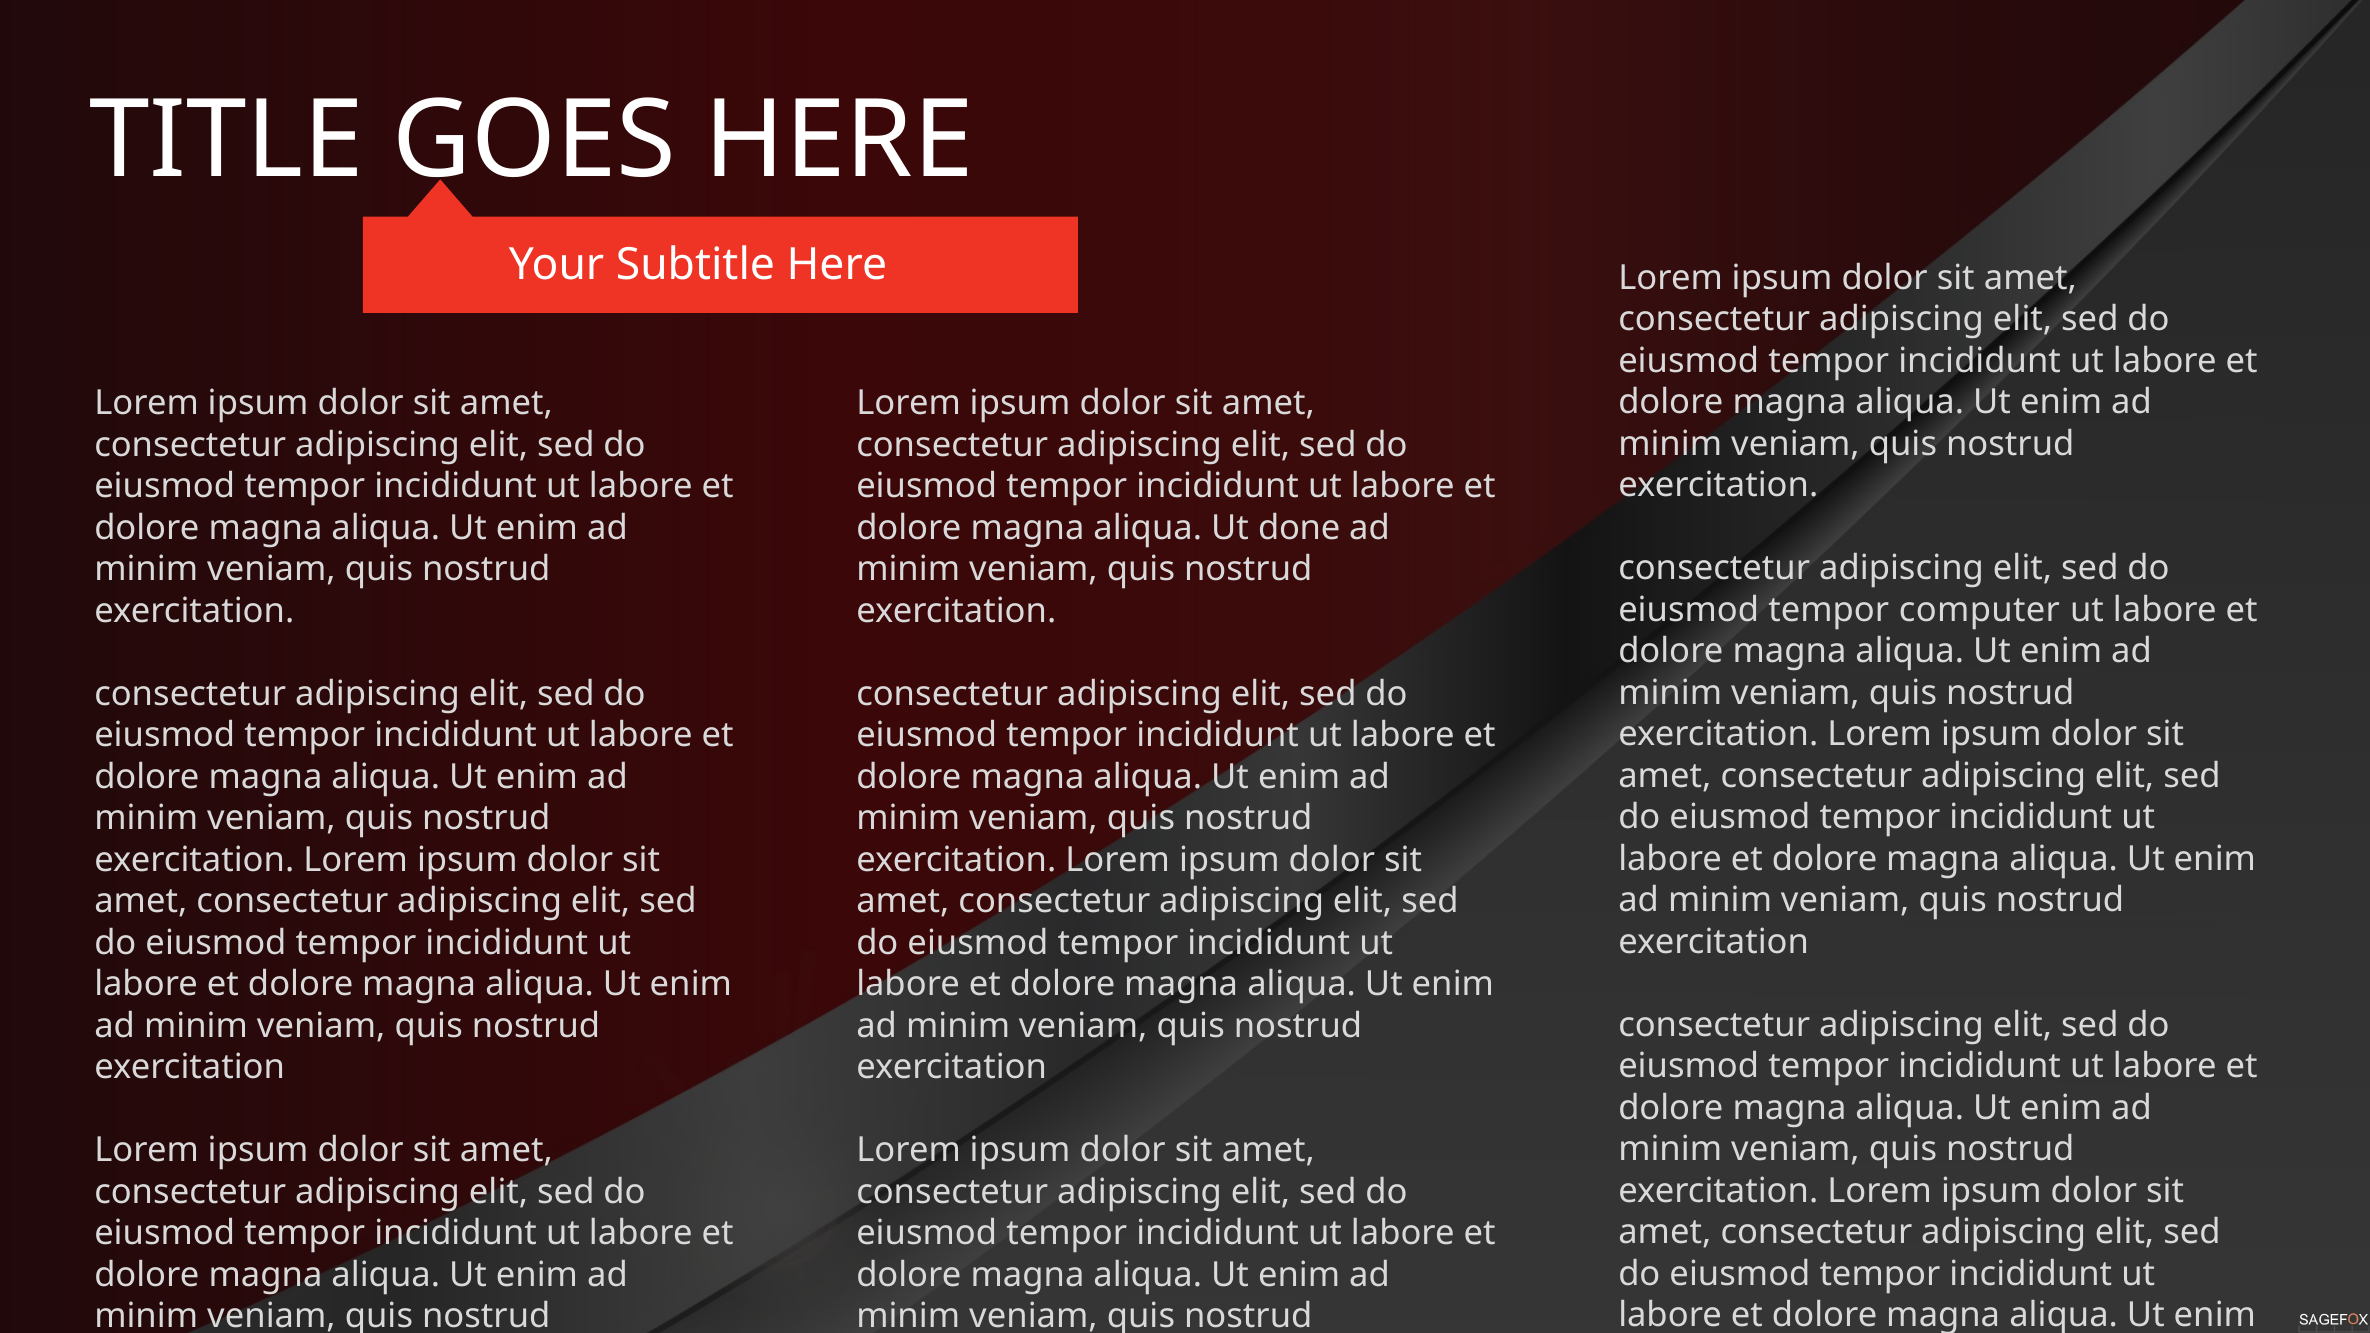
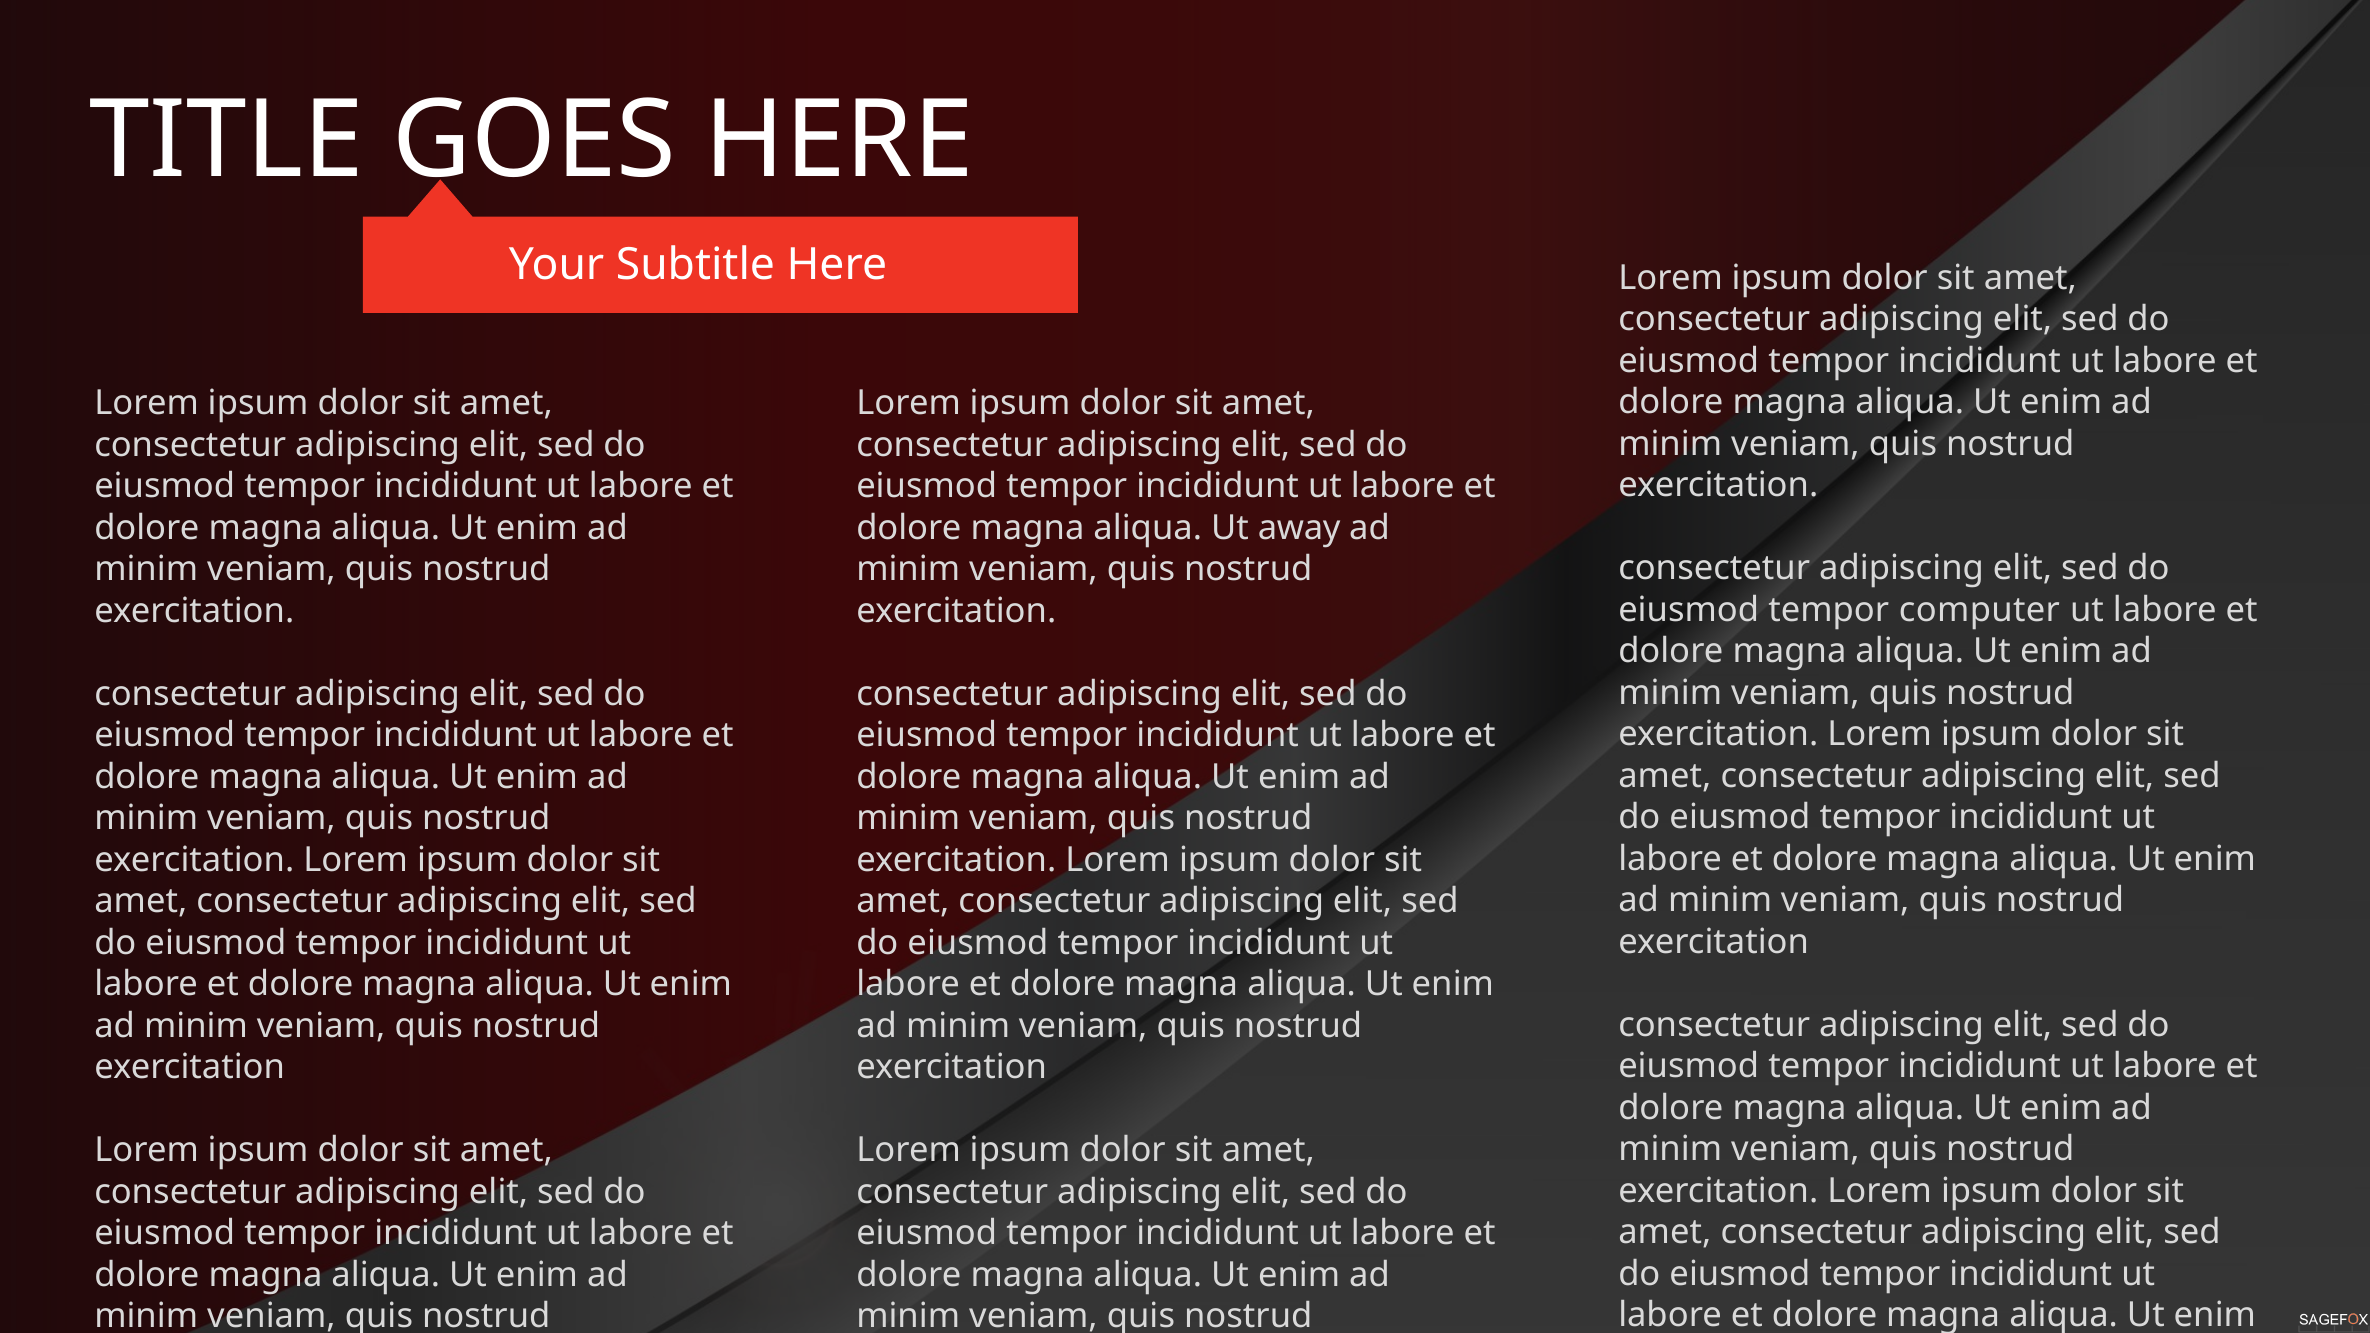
done: done -> away (1299, 528)
